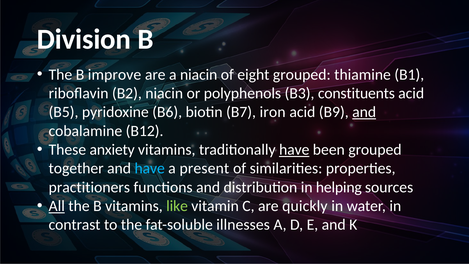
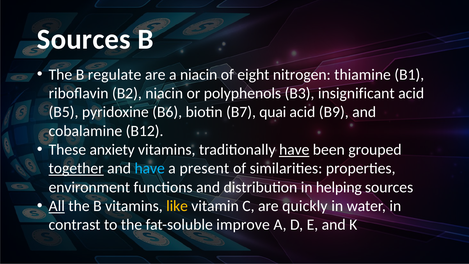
Division: Division -> Sources (84, 39)
improve: improve -> regulate (115, 75)
eight grouped: grouped -> nitrogen (302, 75)
constituents: constituents -> insignificant (356, 93)
iron: iron -> quai (273, 112)
and underline: present -> none (364, 112)
together underline: none -> present (76, 168)
practitioners: practitioners -> environment (89, 187)
like colour: light green -> yellow (177, 206)
illnesses: illnesses -> improve (243, 225)
